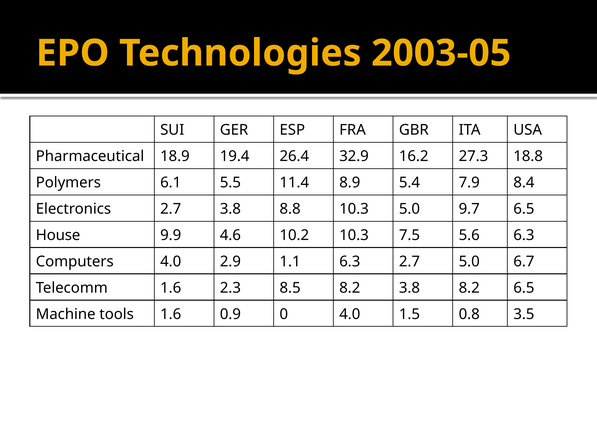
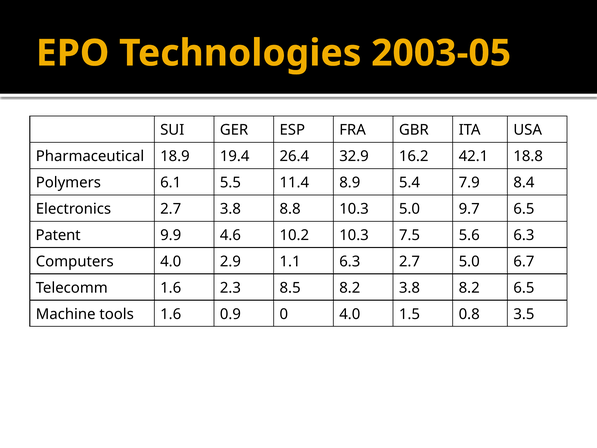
27.3: 27.3 -> 42.1 (473, 156)
House: House -> Patent (58, 235)
